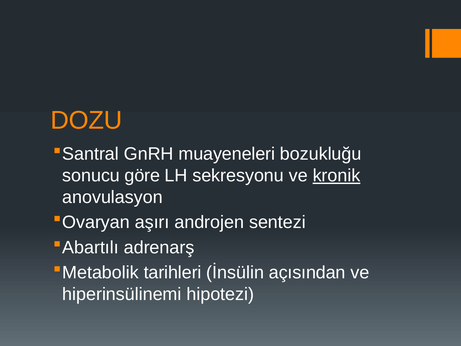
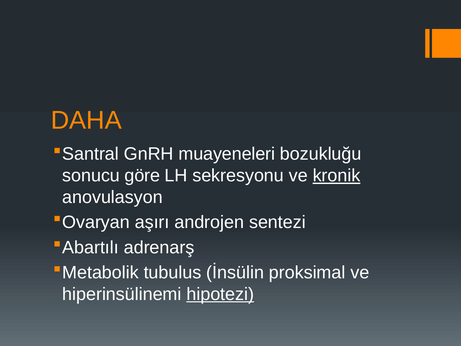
DOZU: DOZU -> DAHA (86, 120)
tarihleri: tarihleri -> tubulus (173, 272)
açısından: açısından -> proksimal (307, 272)
hipotezi underline: none -> present (220, 294)
